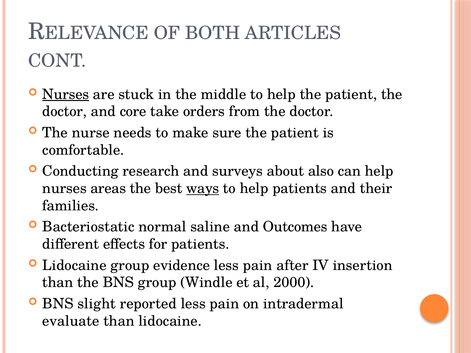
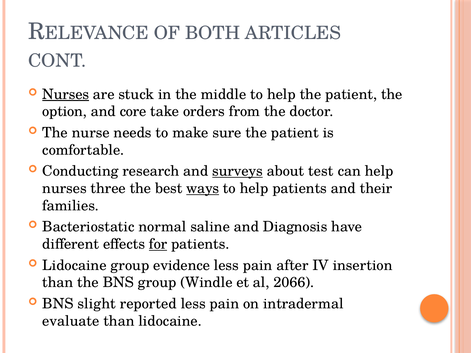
doctor: doctor -> option (65, 112)
surveys underline: none -> present (238, 171)
also: also -> test (321, 171)
areas: areas -> three (108, 189)
Outcomes: Outcomes -> Diagnosis (295, 227)
for underline: none -> present (158, 244)
2000: 2000 -> 2066 (294, 283)
